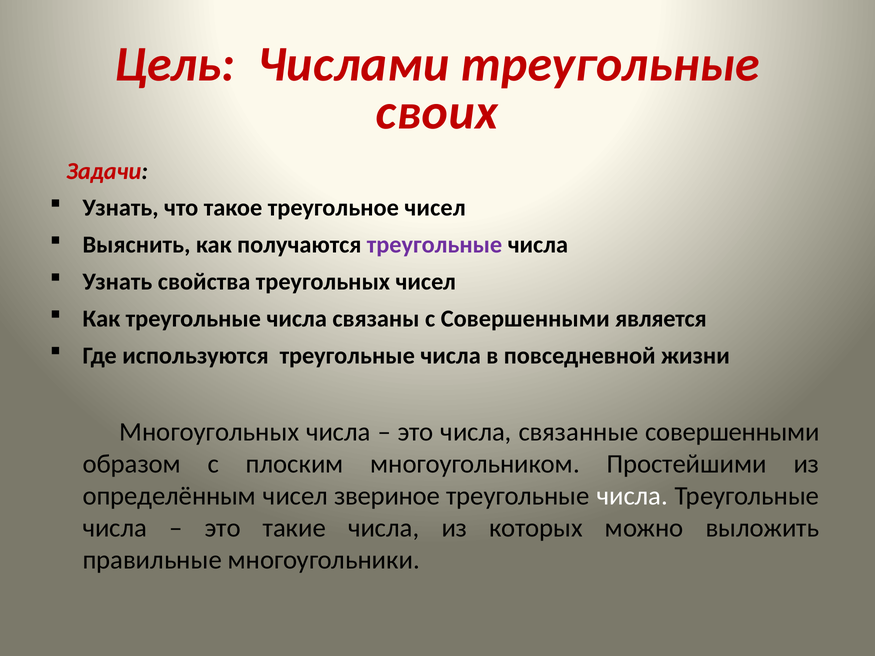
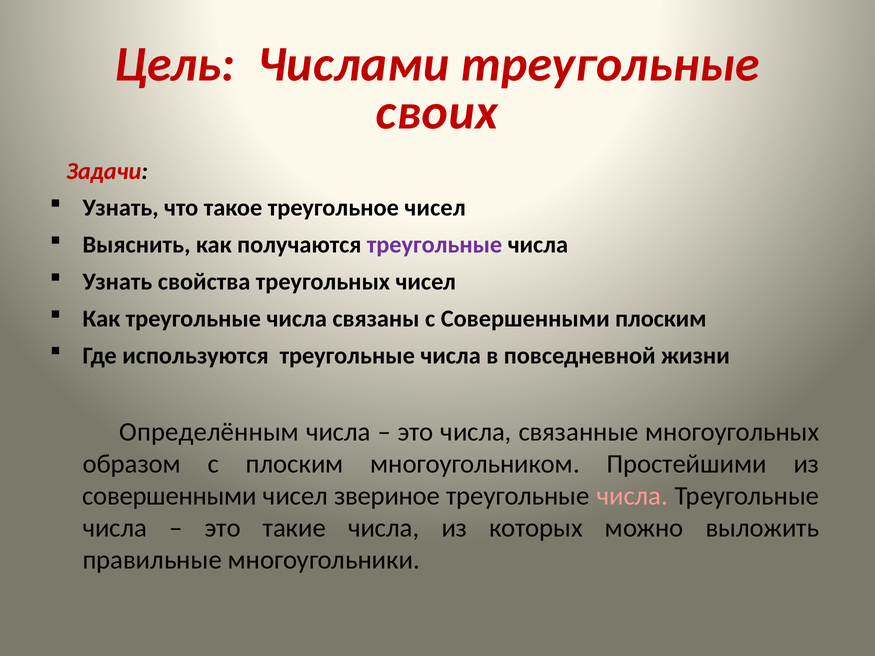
Совершенными является: является -> плоским (661, 319)
Многоугольных: Многоугольных -> Определённым (209, 432)
связанные совершенными: совершенными -> многоугольных (732, 432)
определённым: определённым -> совершенными (169, 496)
числа colour: white -> pink (632, 496)
